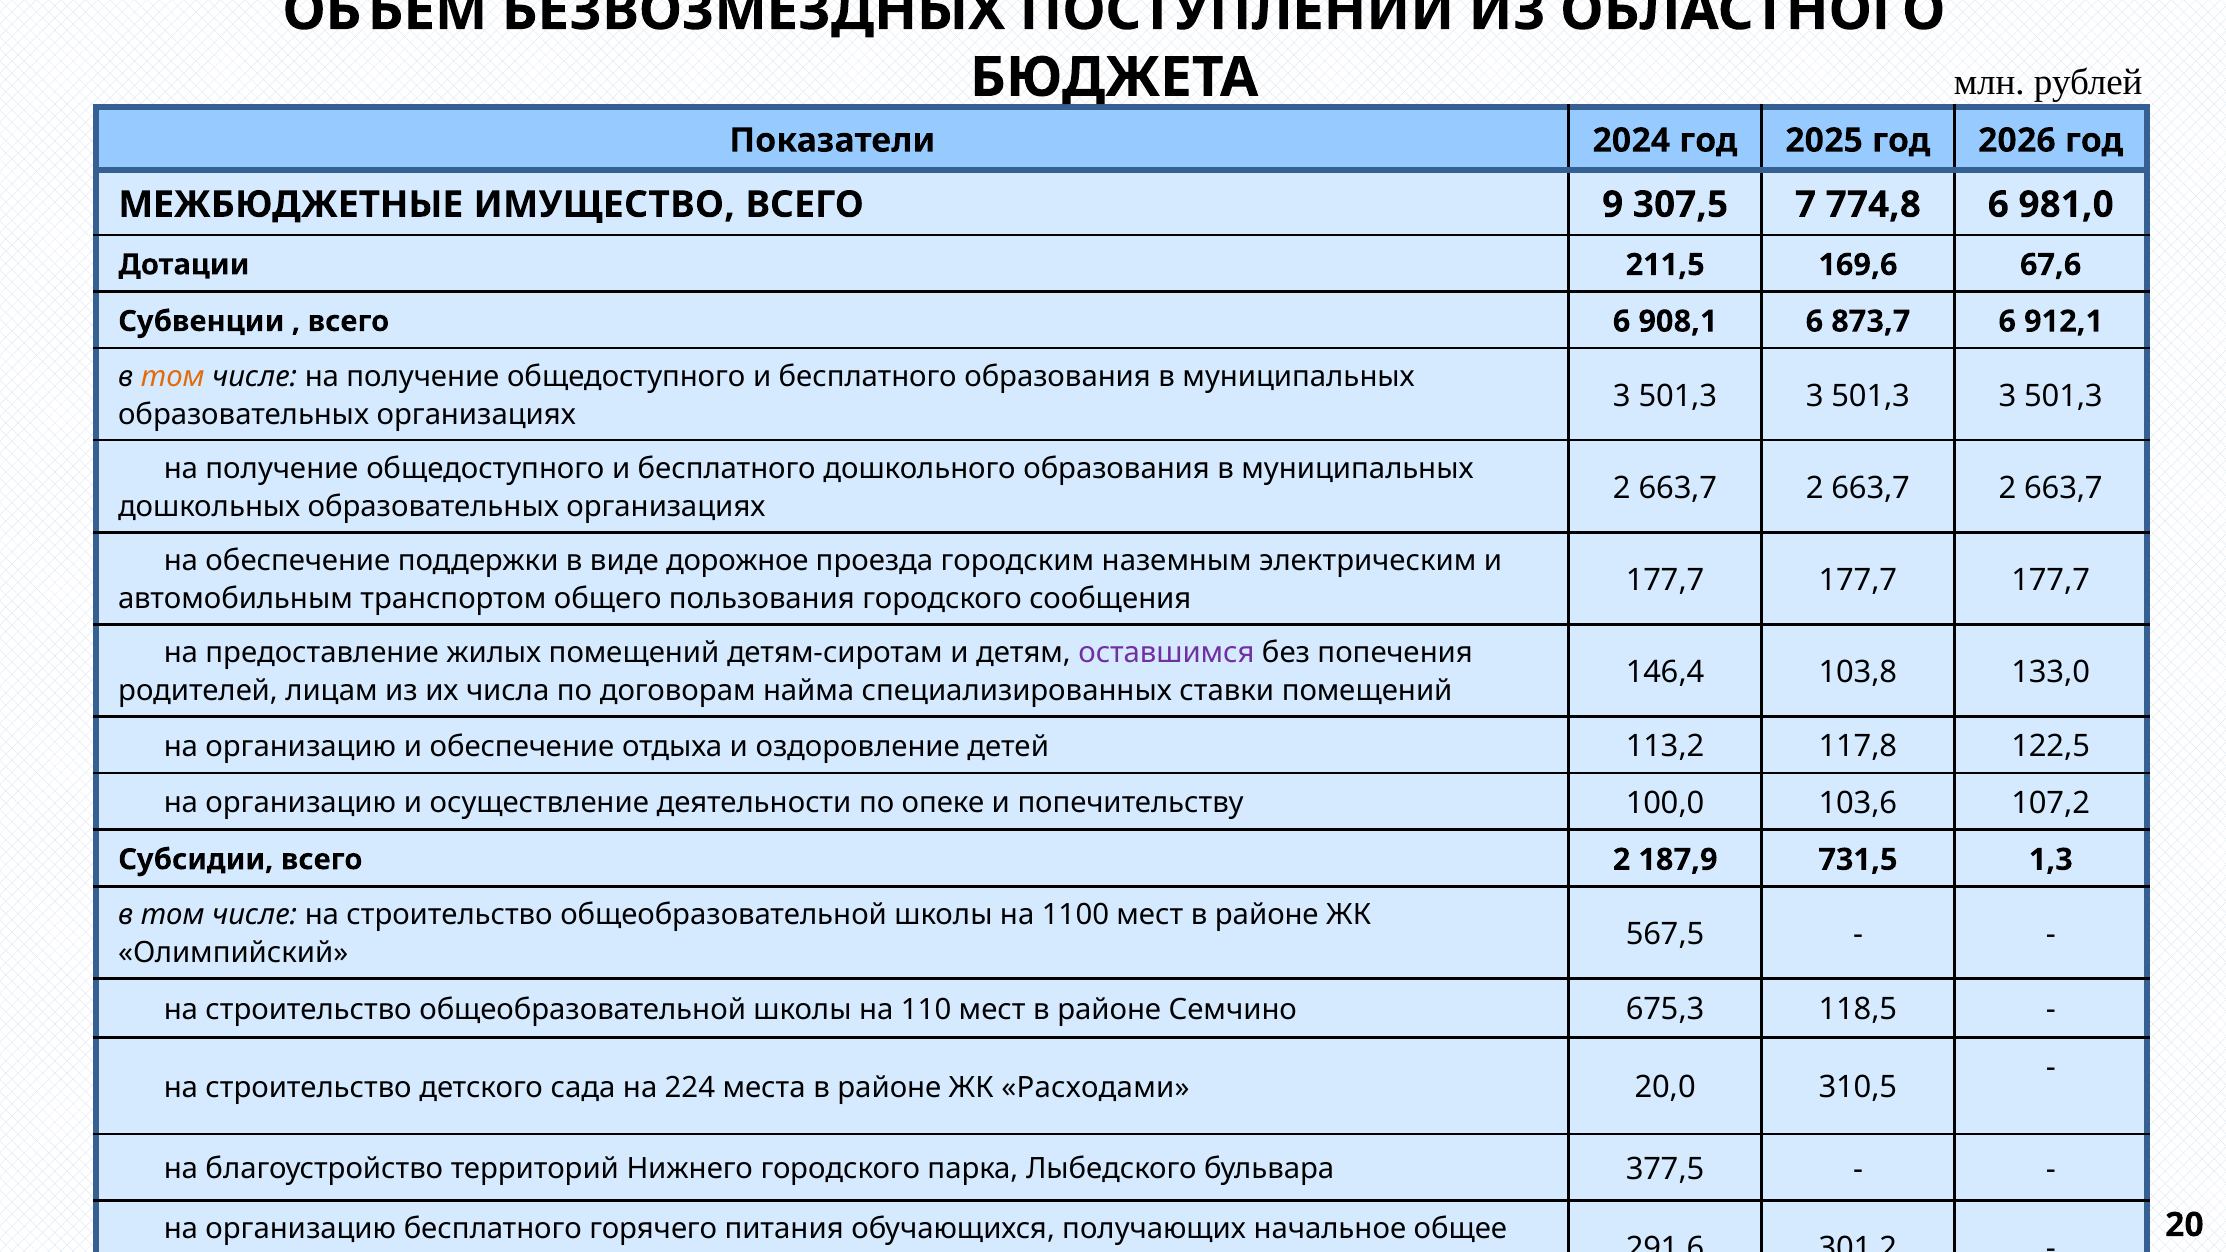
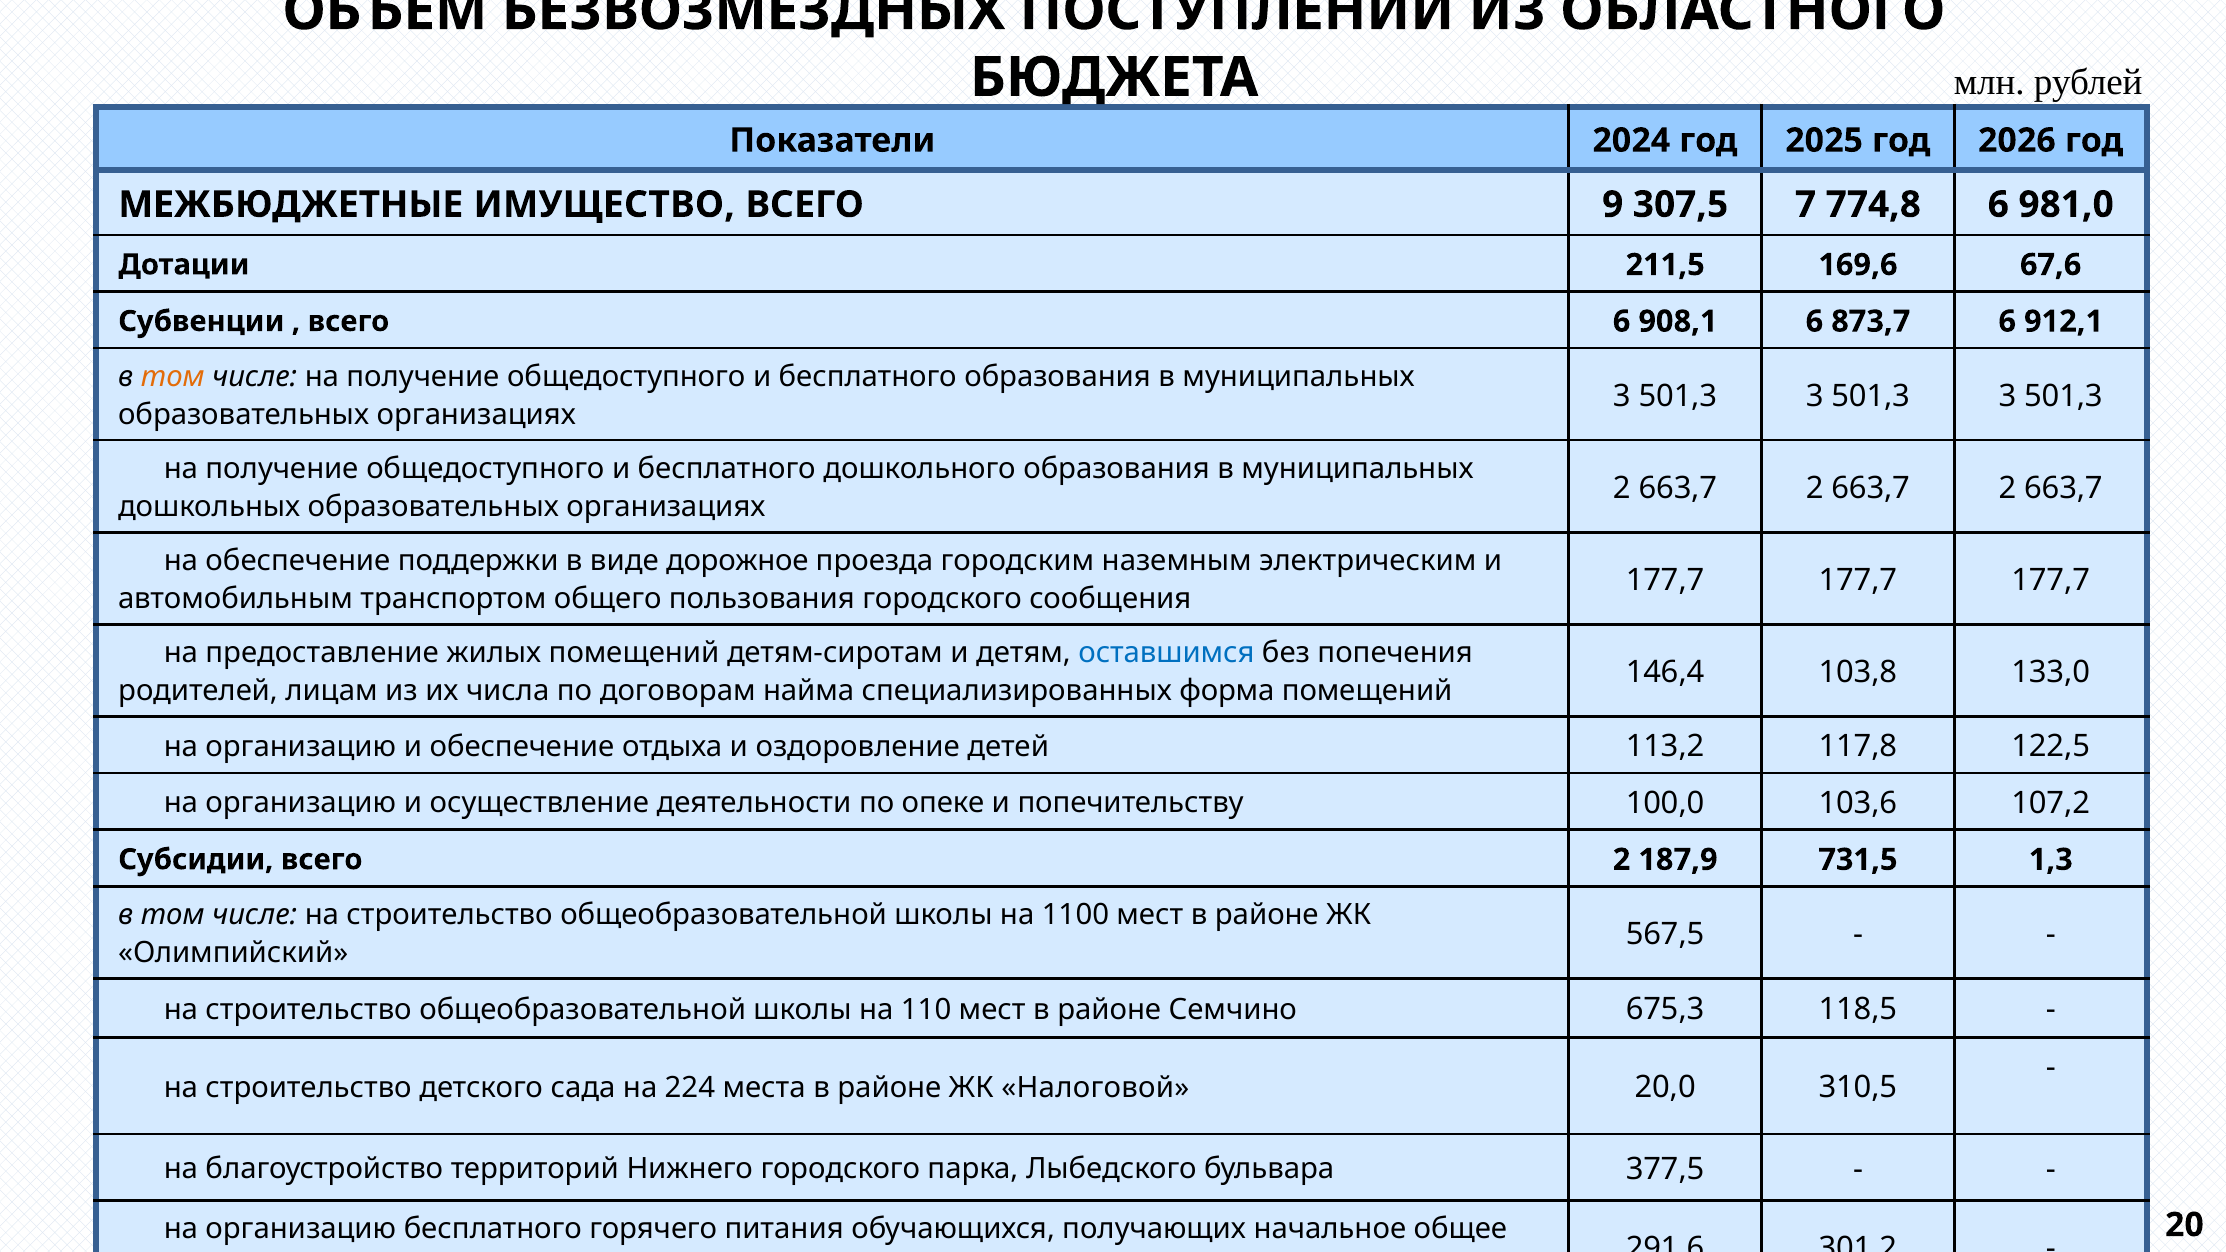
оставшимся colour: purple -> blue (1166, 653)
ставки: ставки -> форма (1227, 691)
Расходами: Расходами -> Налоговой (1095, 1088)
